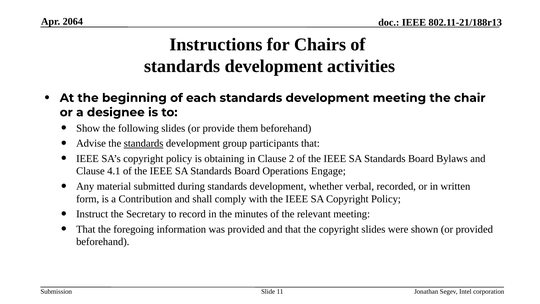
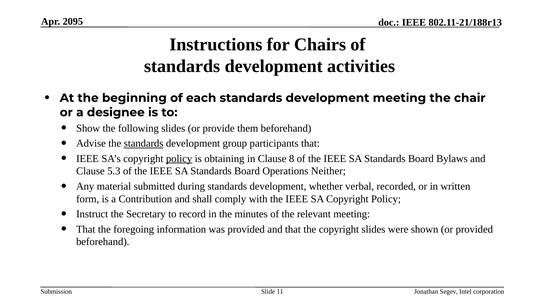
2064: 2064 -> 2095 (73, 21)
policy underline: none -> present (179, 158)
2: 2 -> 8 (292, 158)
4.1: 4.1 -> 5.3 (114, 171)
Engage: Engage -> Neither (328, 171)
